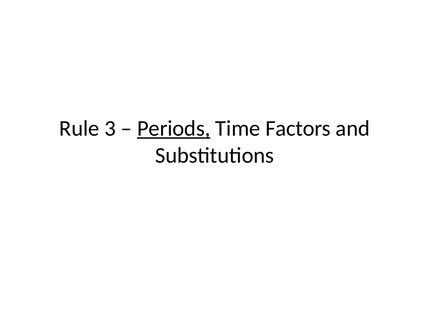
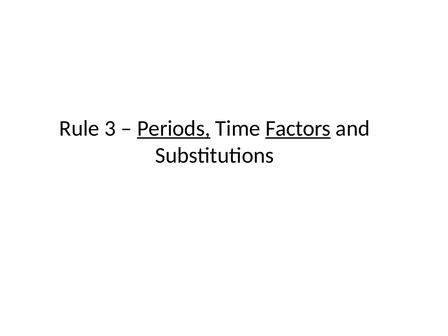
Factors underline: none -> present (298, 129)
